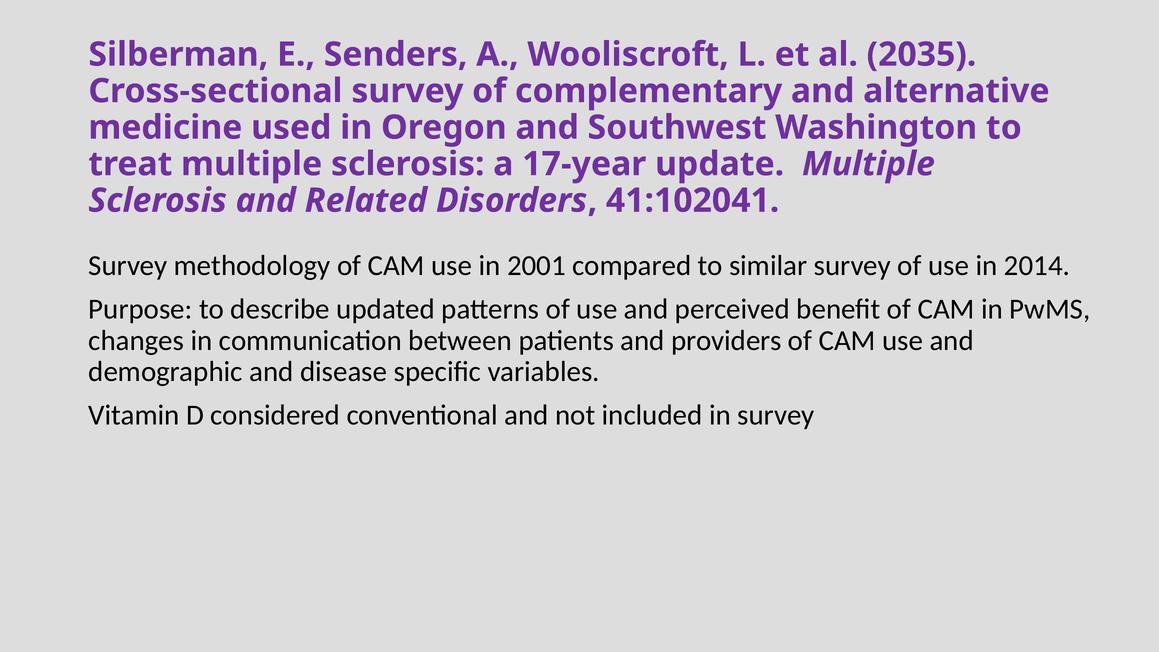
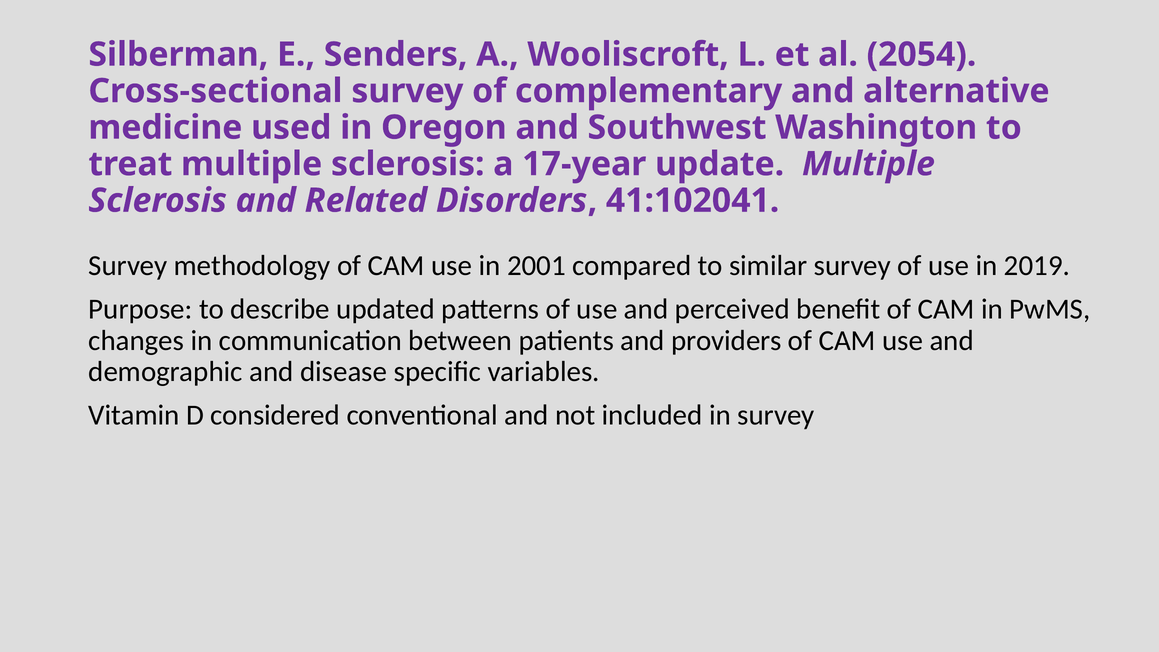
2035: 2035 -> 2054 (921, 55)
2014: 2014 -> 2019 (1037, 266)
